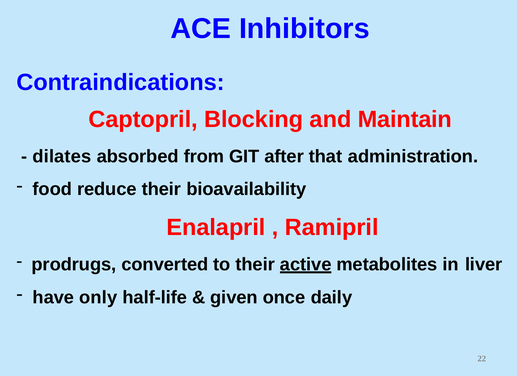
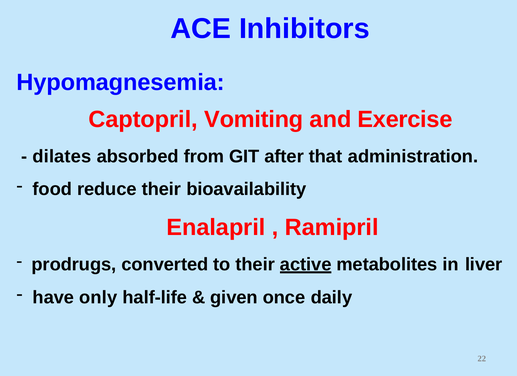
Contraindications: Contraindications -> Hypomagnesemia (121, 82)
Blocking: Blocking -> Vomiting (254, 119)
Maintain: Maintain -> Exercise (405, 119)
